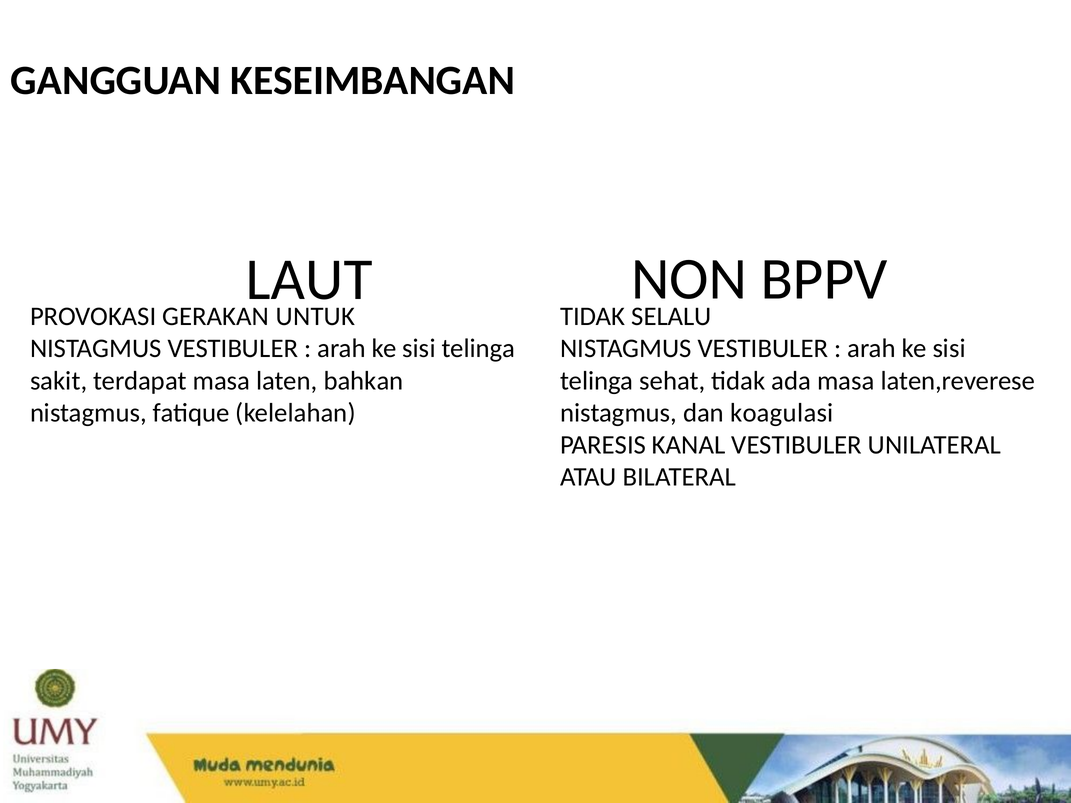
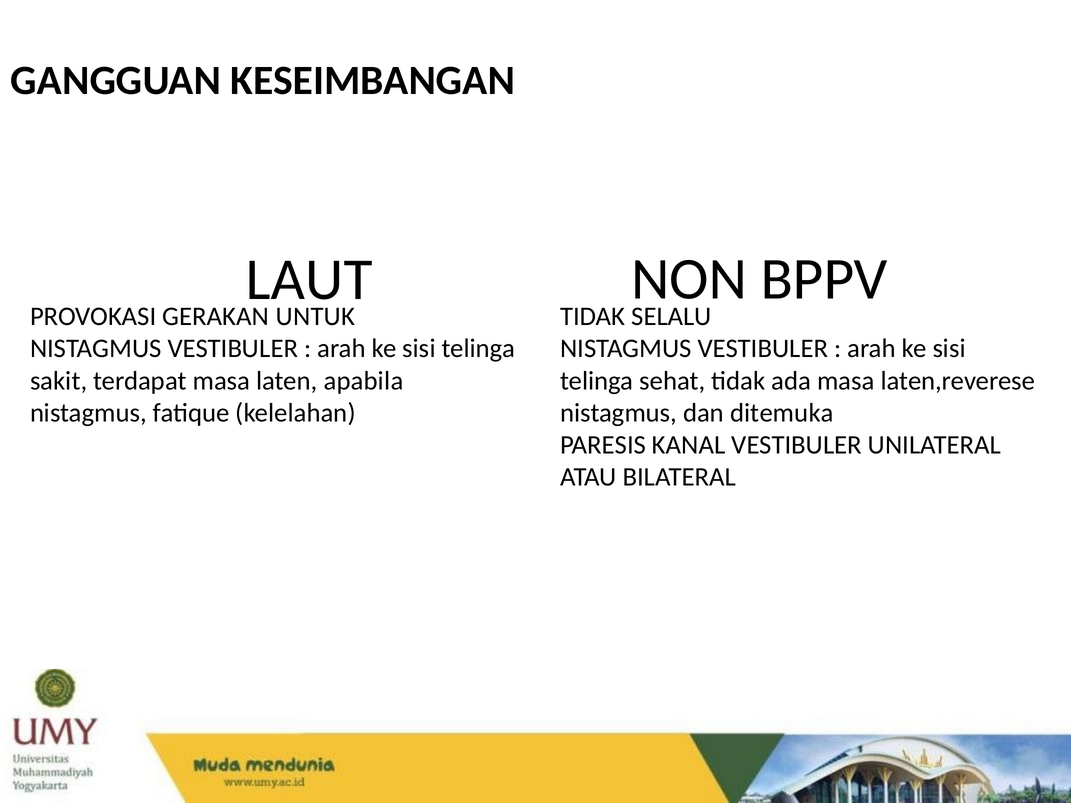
bahkan: bahkan -> apabila (363, 381)
koagulasi: koagulasi -> ditemuka (782, 413)
